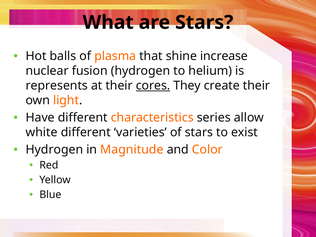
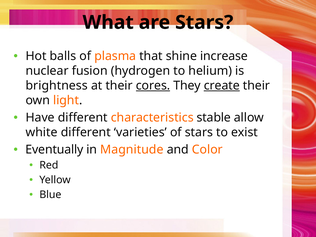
represents: represents -> brightness (57, 86)
create underline: none -> present (222, 86)
series: series -> stable (214, 117)
Hydrogen: Hydrogen -> Eventually (54, 149)
